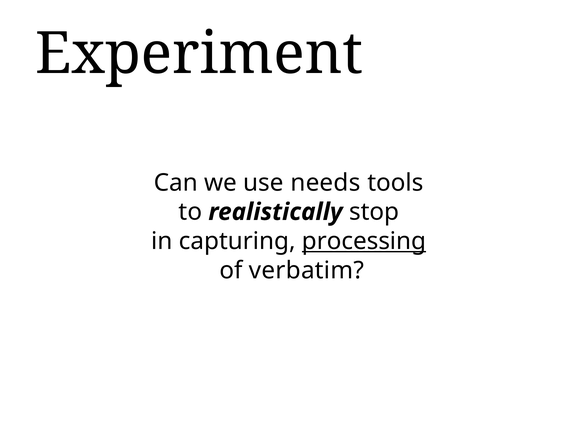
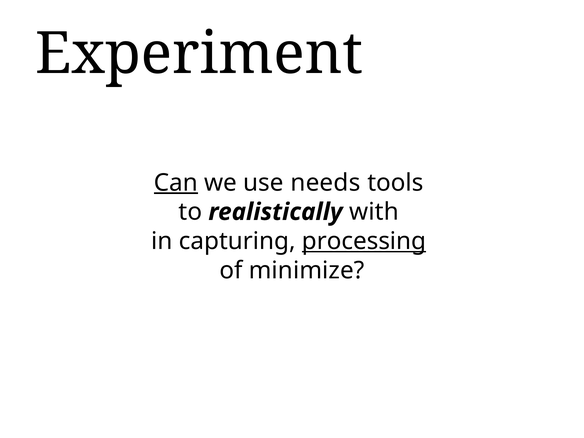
Can underline: none -> present (176, 183)
stop: stop -> with (374, 212)
verbatim: verbatim -> minimize (307, 270)
